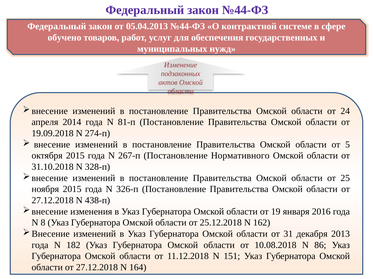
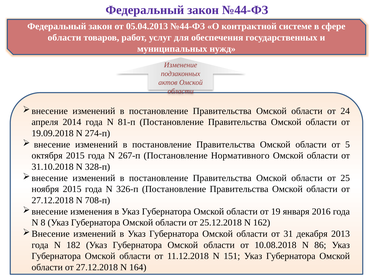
обучено: обучено -> области (64, 38)
438-п: 438-п -> 708-п (97, 201)
